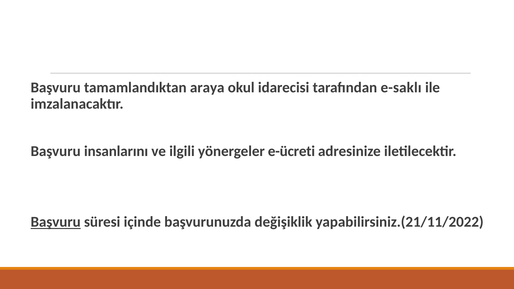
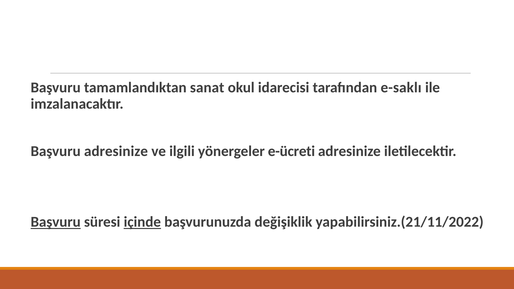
araya: araya -> sanat (207, 88)
Başvuru insanlarını: insanlarını -> adresinize (116, 151)
içinde underline: none -> present (142, 222)
